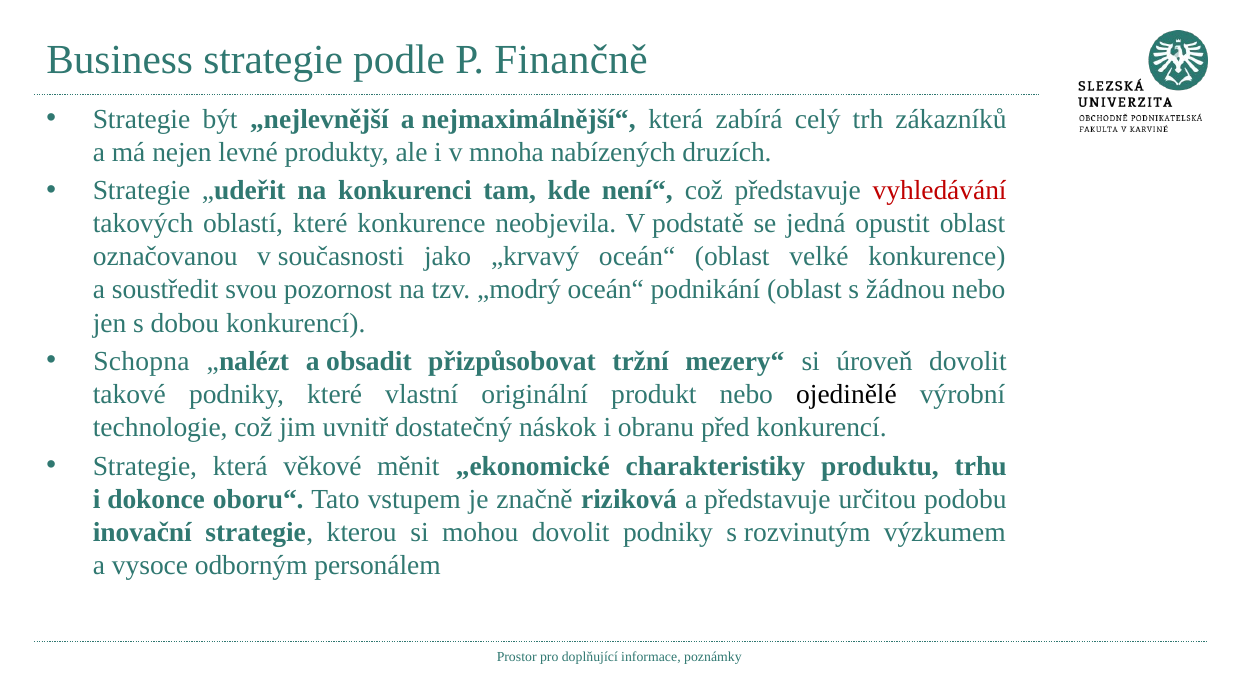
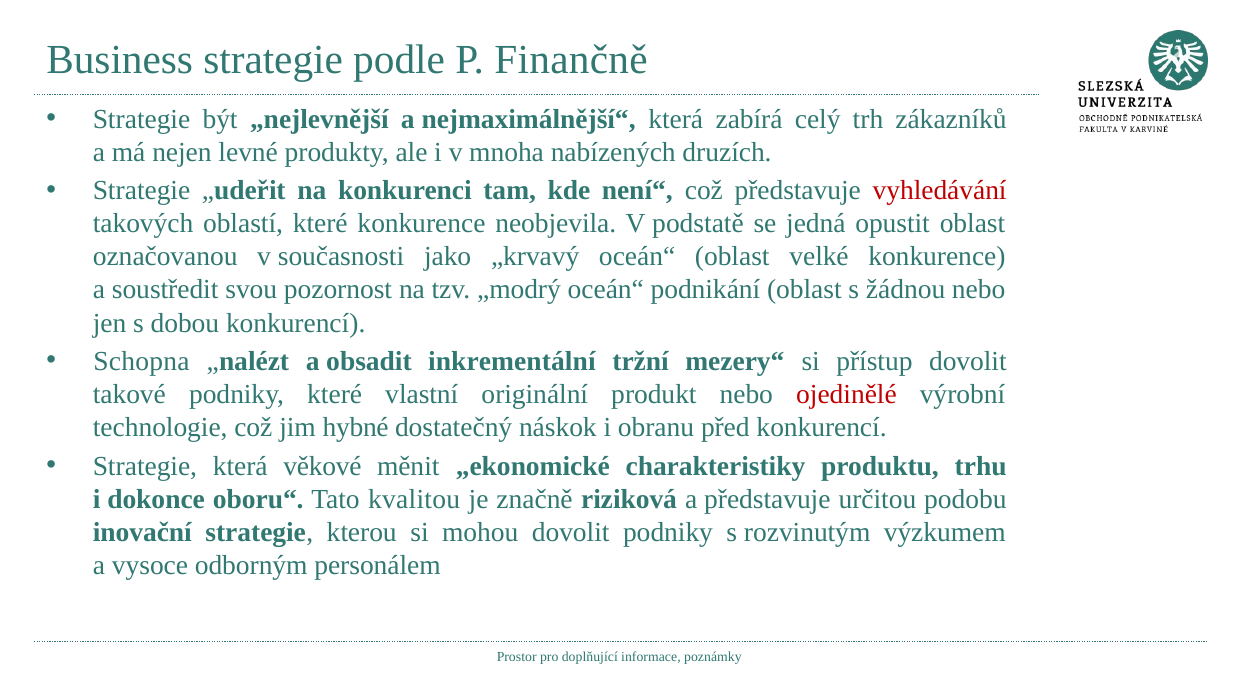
přizpůsobovat: přizpůsobovat -> inkrementální (512, 361)
úroveň: úroveň -> přístup (874, 361)
ojedinělé colour: black -> red (846, 394)
uvnitř: uvnitř -> hybné (356, 427)
vstupem: vstupem -> kvalitou (414, 499)
